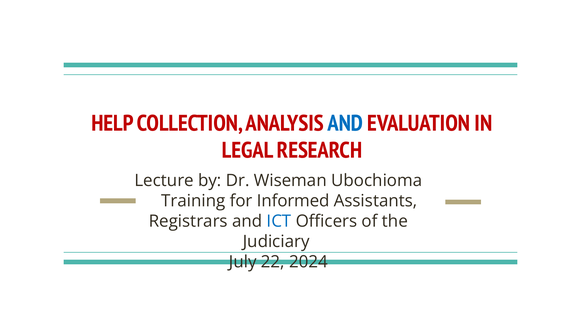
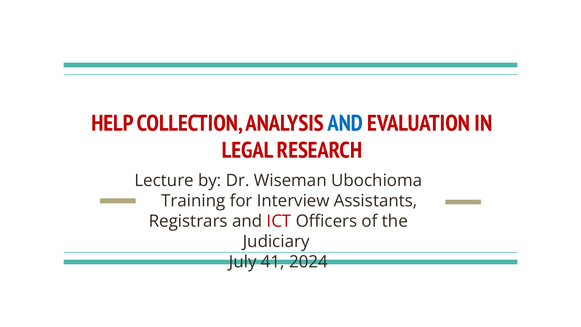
Informed: Informed -> Interview (293, 201)
ICT colour: blue -> red (279, 221)
22: 22 -> 41 (273, 262)
